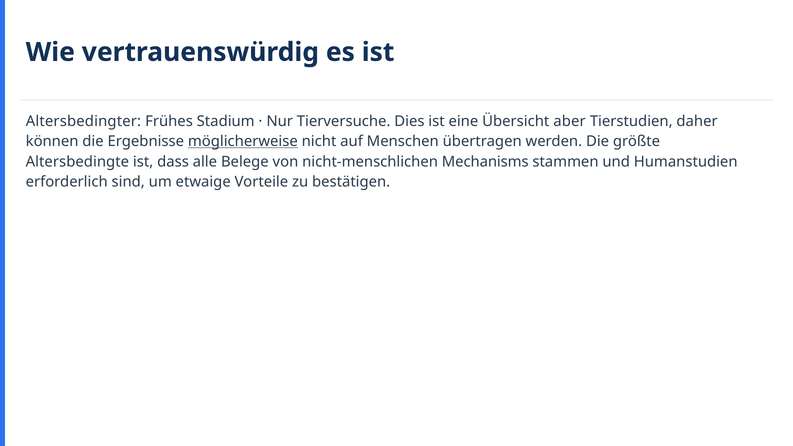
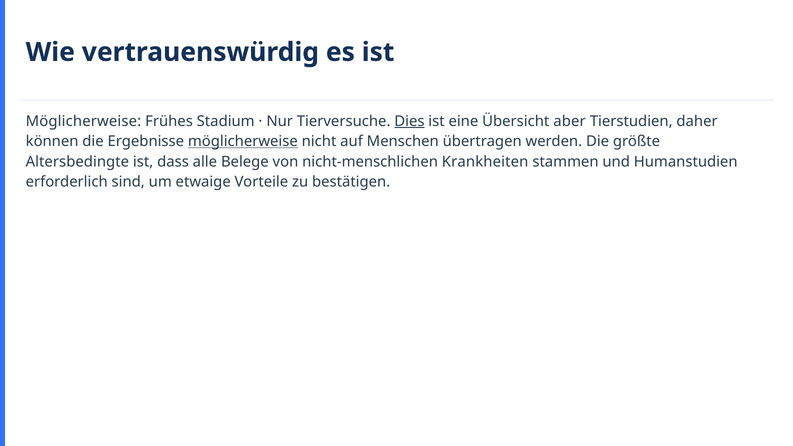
Altersbedingter: Altersbedingter -> Möglicherweise (83, 121)
Dies underline: none -> present (409, 121)
Mechanisms: Mechanisms -> Krankheiten (485, 162)
